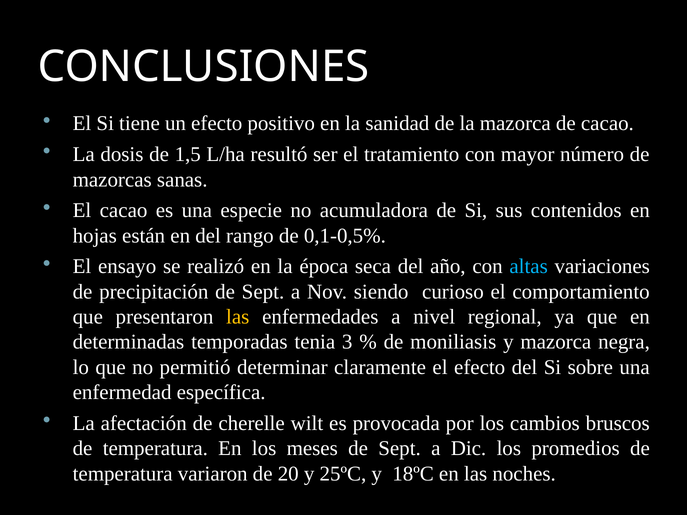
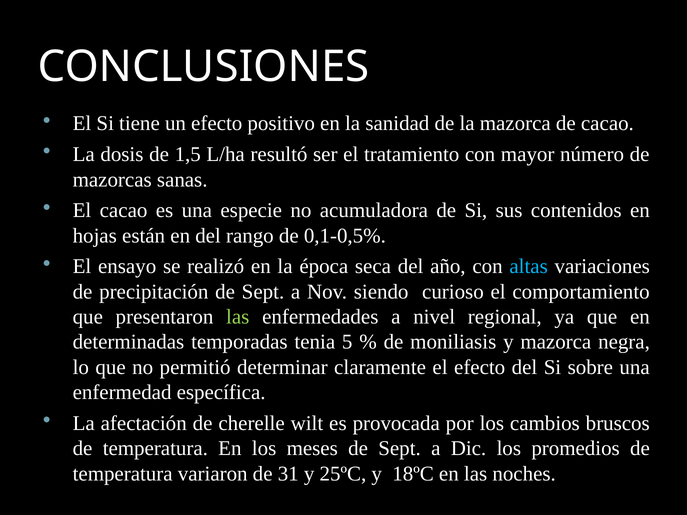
las colour: yellow -> light green (238, 317)
3: 3 -> 5 (347, 342)
20: 20 -> 31 (288, 474)
